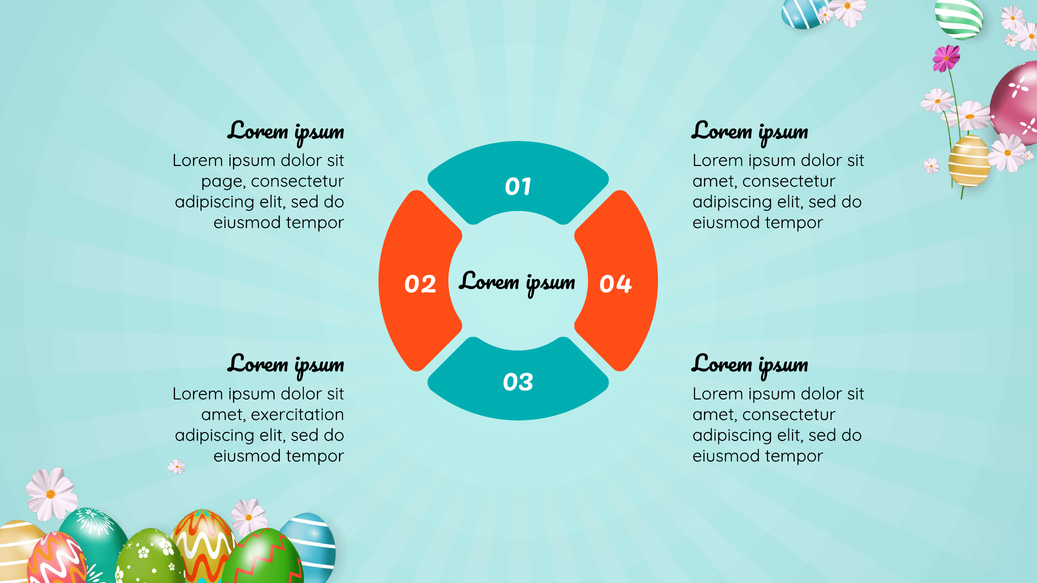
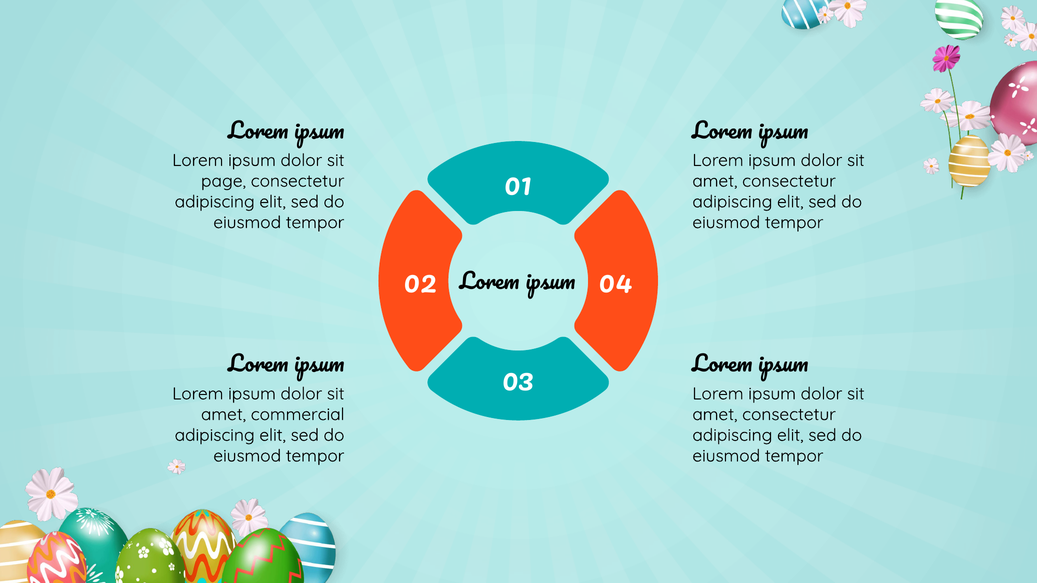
exercitation: exercitation -> commercial (298, 415)
